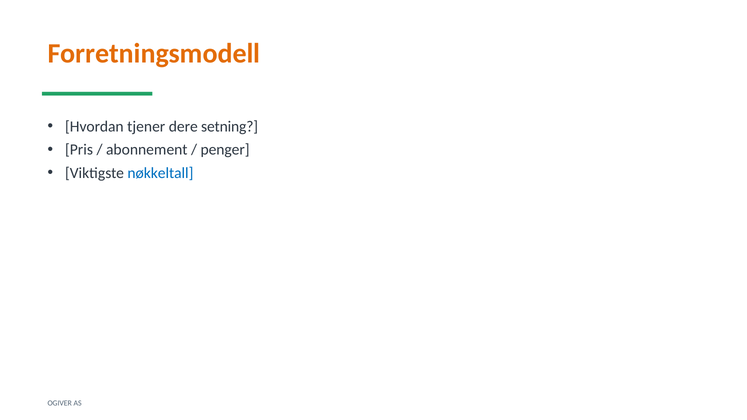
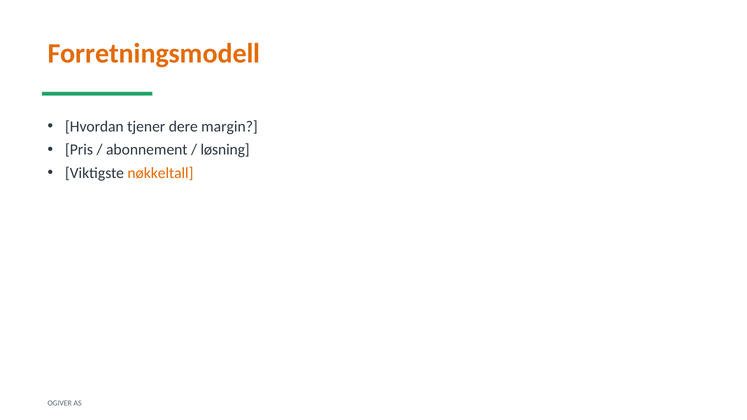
setning: setning -> margin (229, 127)
penger: penger -> løsning (225, 150)
nøkkeltall colour: blue -> orange (160, 173)
